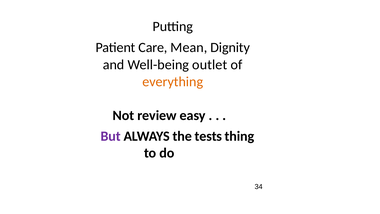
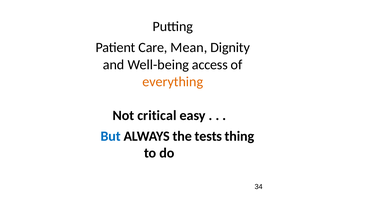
outlet: outlet -> access (210, 65)
review: review -> critical (157, 115)
But colour: purple -> blue (111, 136)
